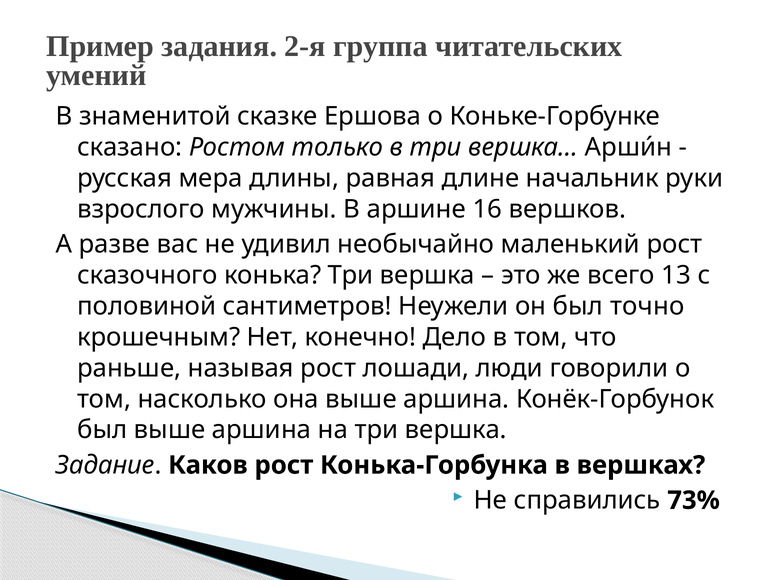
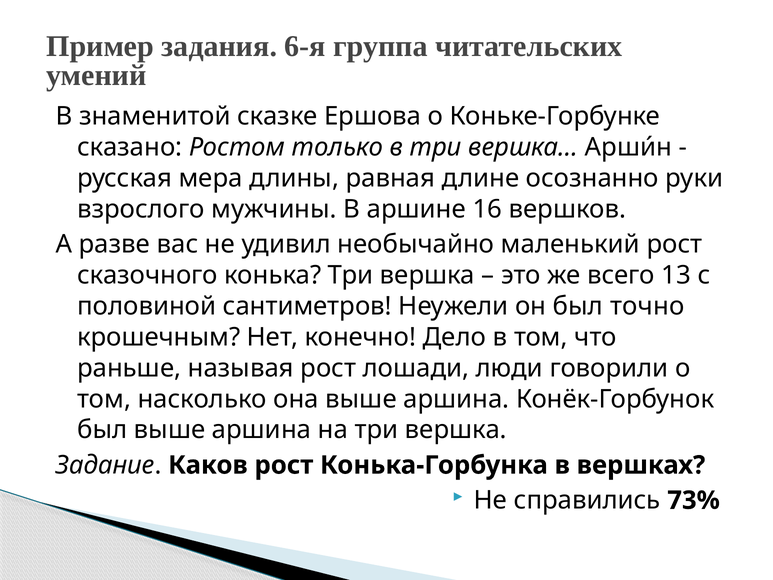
2-я: 2-я -> 6-я (305, 46)
начальник: начальник -> осознанно (592, 178)
